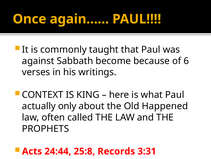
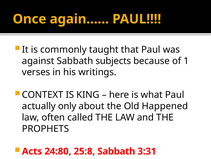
become: become -> subjects (113, 61)
6: 6 -> 1 (186, 61)
24:44: 24:44 -> 24:80 (58, 151)
25:8 Records: Records -> Sabbath (116, 151)
